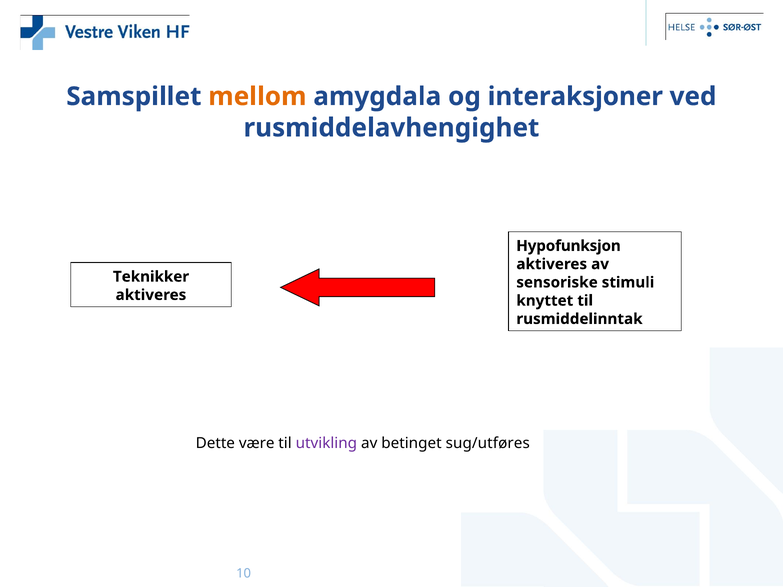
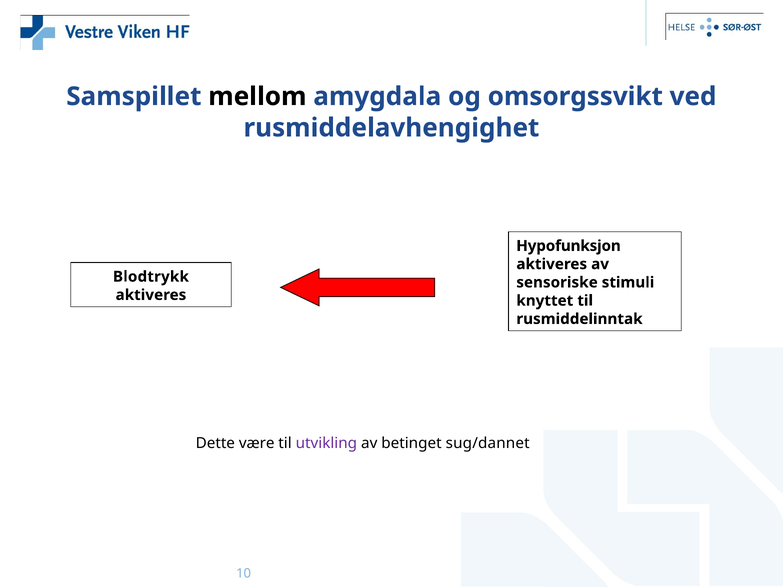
mellom colour: orange -> black (257, 97)
interaksjoner: interaksjoner -> omsorgssvikt (575, 97)
Teknikker: Teknikker -> Blodtrykk (151, 277)
sug/utføres: sug/utføres -> sug/dannet (488, 443)
